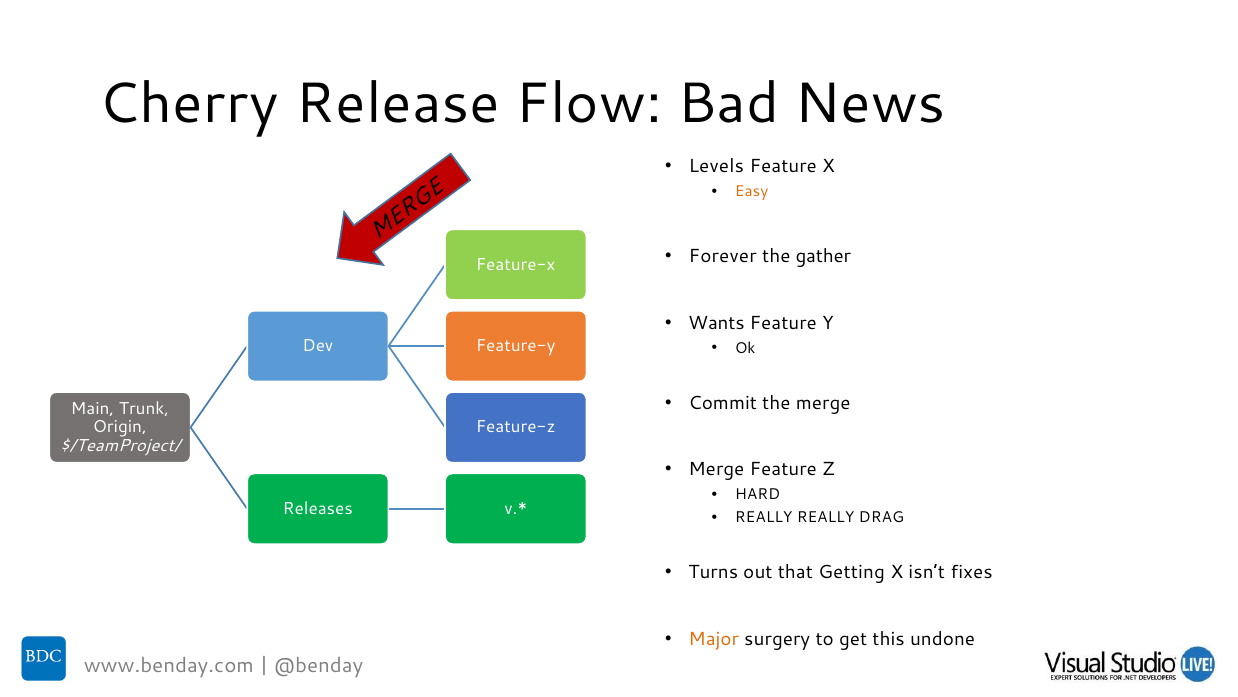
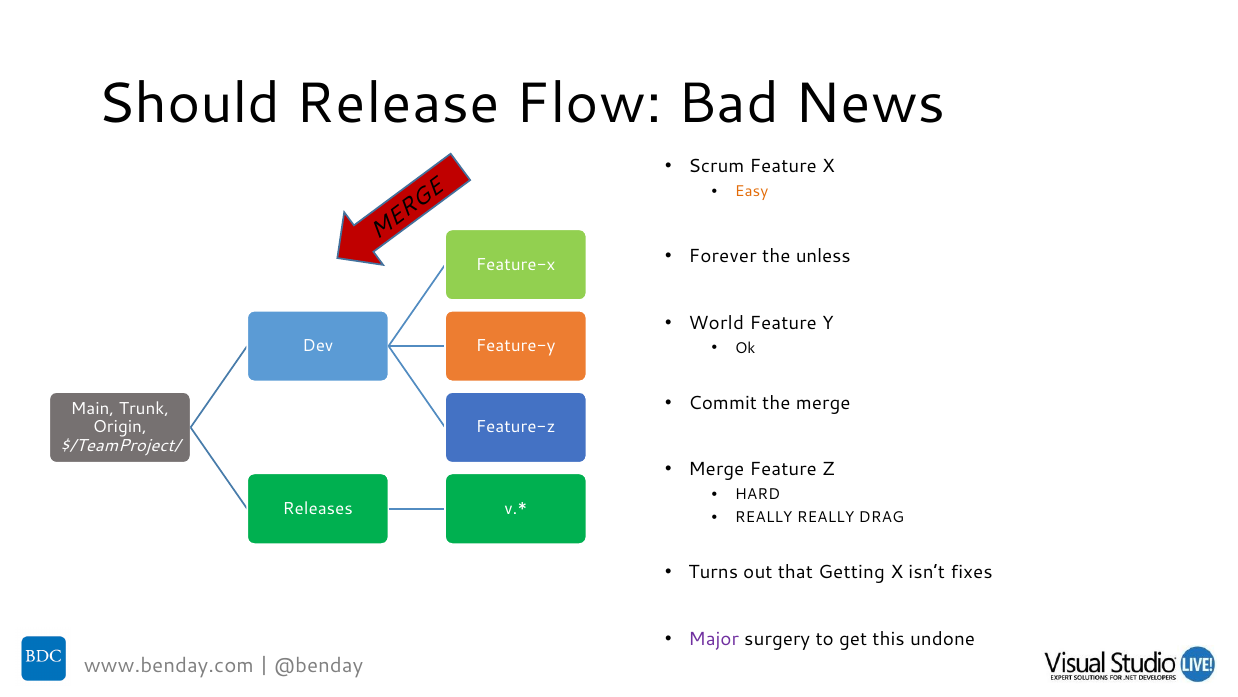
Cherry: Cherry -> Should (189, 104)
Levels: Levels -> Scrum (716, 166)
gather: gather -> unless (823, 256)
Wants: Wants -> World (716, 323)
Major colour: orange -> purple (714, 639)
